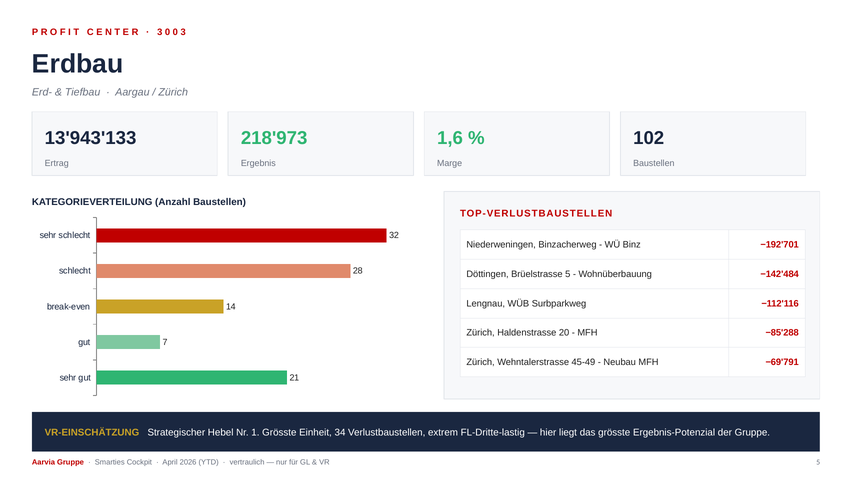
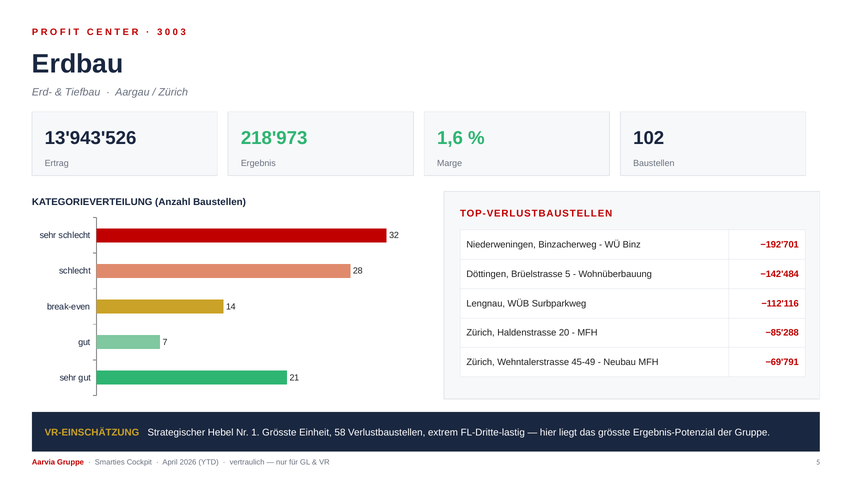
13'943'133: 13'943'133 -> 13'943'526 (91, 138)
34: 34 -> 58 (340, 433)
